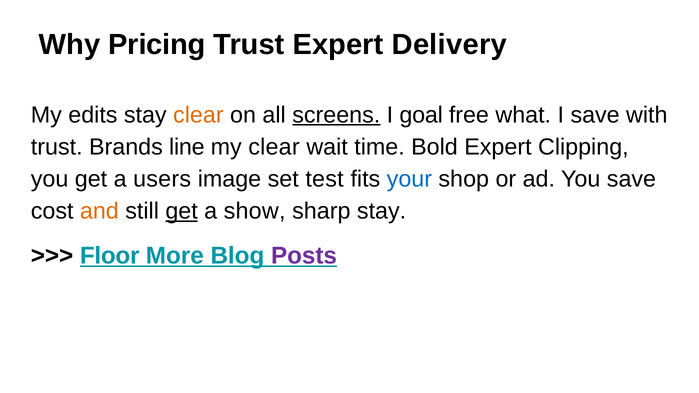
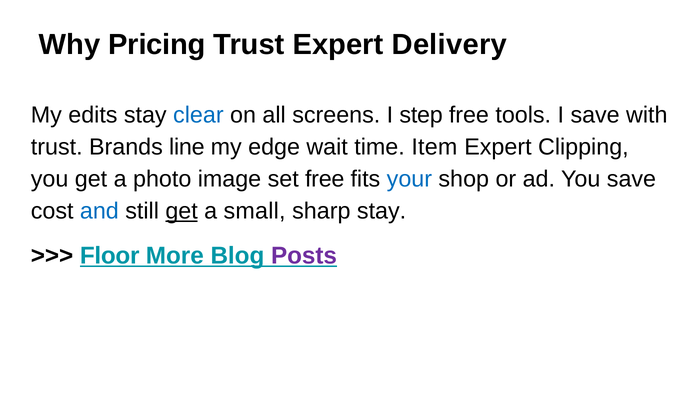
clear colour: orange -> blue (198, 115)
screens underline: present -> none (336, 115)
goal: goal -> step (421, 115)
what: what -> tools (523, 115)
my clear: clear -> edge (274, 147)
Bold: Bold -> Item (434, 147)
users: users -> photo (162, 179)
set test: test -> free (325, 179)
and colour: orange -> blue (99, 211)
show: show -> small (255, 211)
